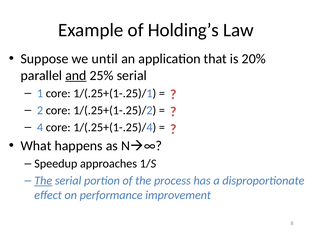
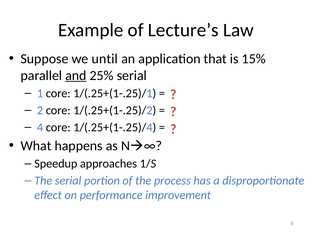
Holding’s: Holding’s -> Lecture’s (183, 30)
20%: 20% -> 15% (254, 59)
The underline: present -> none (43, 181)
